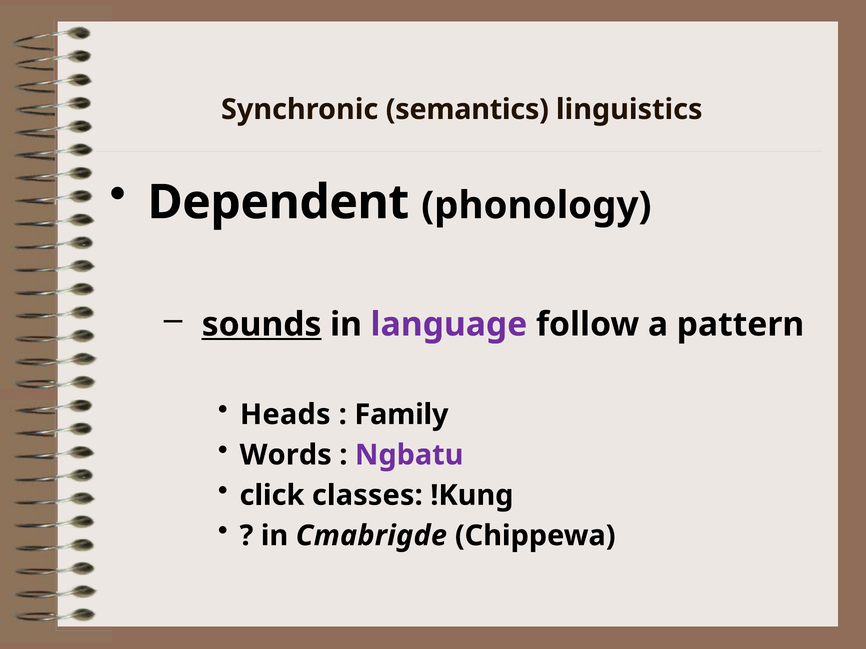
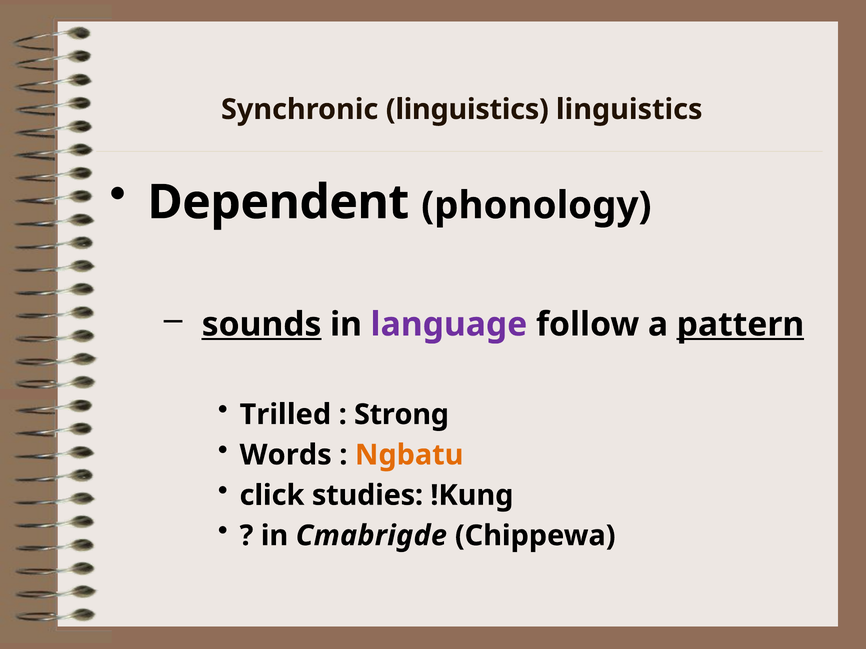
Synchronic semantics: semantics -> linguistics (467, 110)
pattern underline: none -> present (740, 325)
Heads: Heads -> Trilled (285, 415)
Family: Family -> Strong (401, 415)
Ngbatu colour: purple -> orange (409, 455)
classes: classes -> studies (367, 496)
